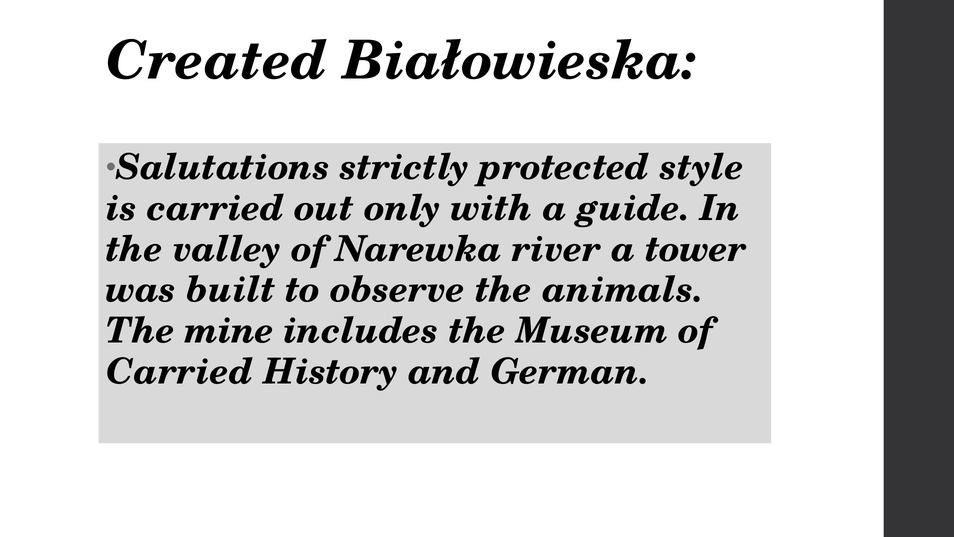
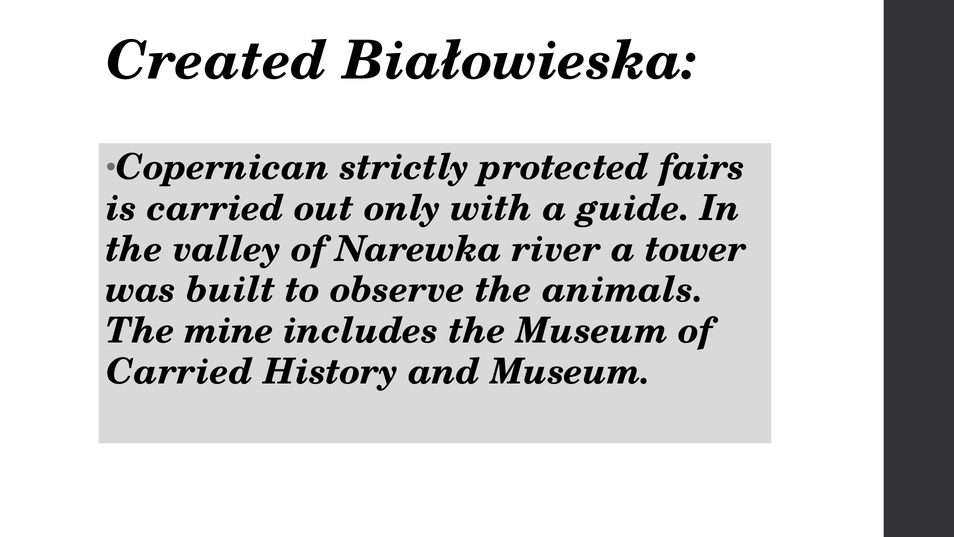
Salutations: Salutations -> Copernican (223, 167)
style: style -> fairs (702, 167)
and German: German -> Museum (570, 371)
